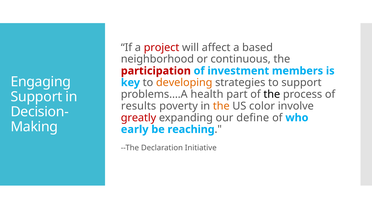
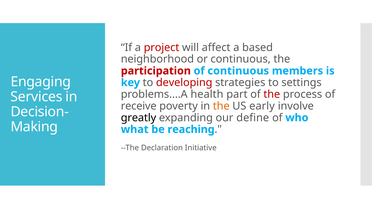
of investment: investment -> continuous (238, 71)
developing colour: orange -> red (184, 83)
to support: support -> settings (302, 83)
the colour: black -> red (272, 94)
Support: Support -> Services (36, 97)
results: results -> receive (139, 106)
color: color -> early (262, 106)
greatly colour: red -> black (139, 118)
early: early -> what (135, 130)
